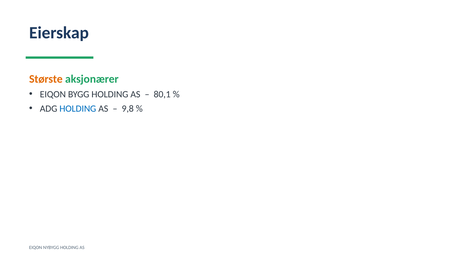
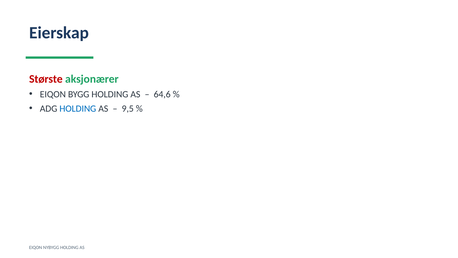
Største colour: orange -> red (46, 79)
80,1: 80,1 -> 64,6 (162, 94)
9,8: 9,8 -> 9,5 (128, 108)
